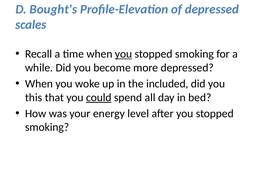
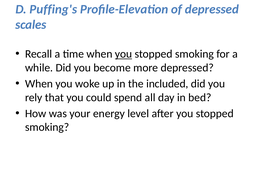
Bought's: Bought's -> Puffing's (53, 9)
this: this -> rely (34, 97)
could underline: present -> none (99, 97)
